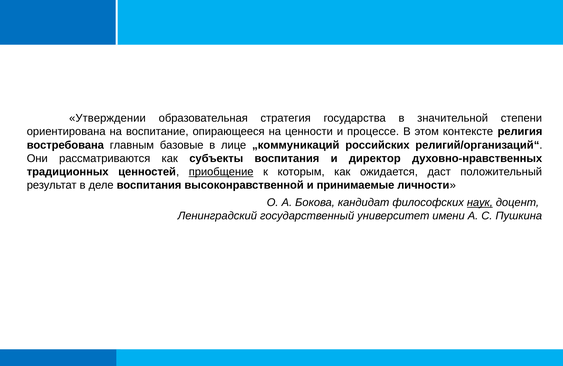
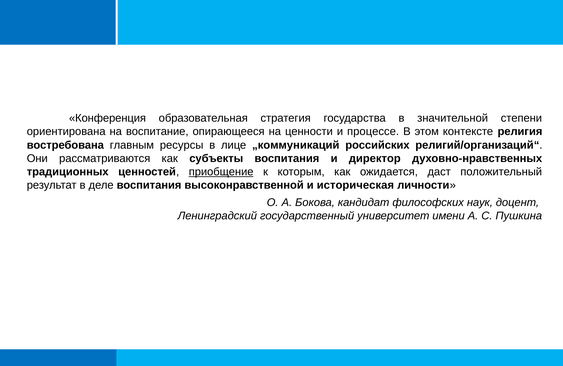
Утверждении: Утверждении -> Конференция (108, 118)
базовые: базовые -> ресурсы (182, 145)
принимаемые: принимаемые -> историческая (355, 185)
наук underline: present -> none (480, 202)
